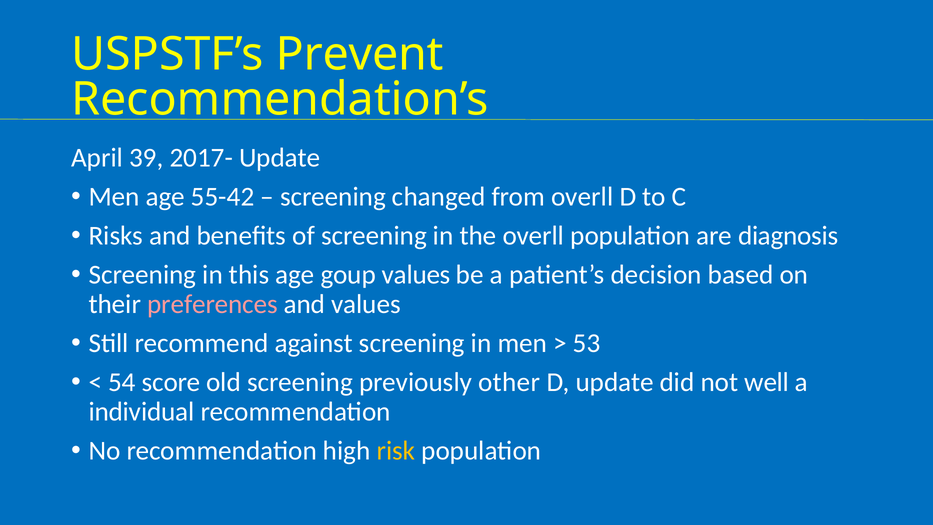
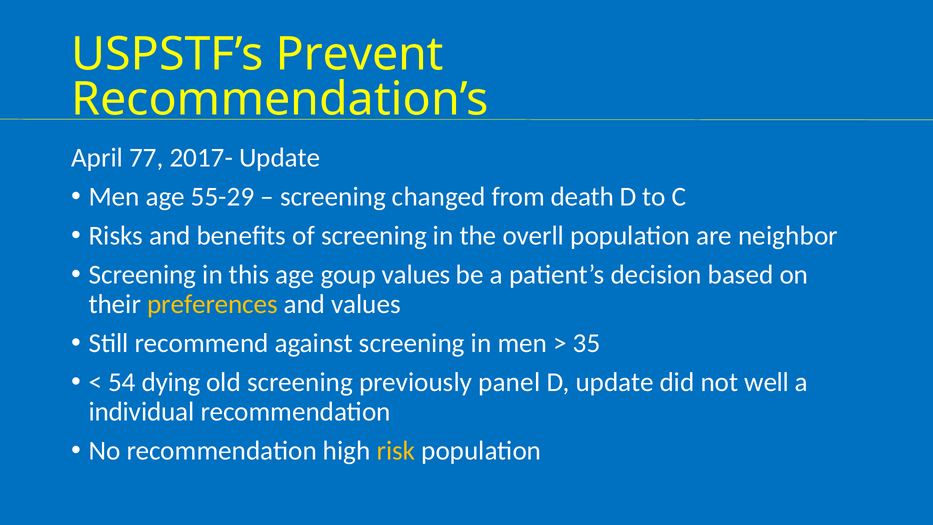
39: 39 -> 77 (146, 158)
55-42: 55-42 -> 55-29 (223, 197)
from overll: overll -> death (582, 197)
diagnosis: diagnosis -> neighbor (788, 236)
preferences colour: pink -> yellow (213, 304)
53: 53 -> 35 (587, 343)
score: score -> dying (171, 382)
other: other -> panel (509, 382)
